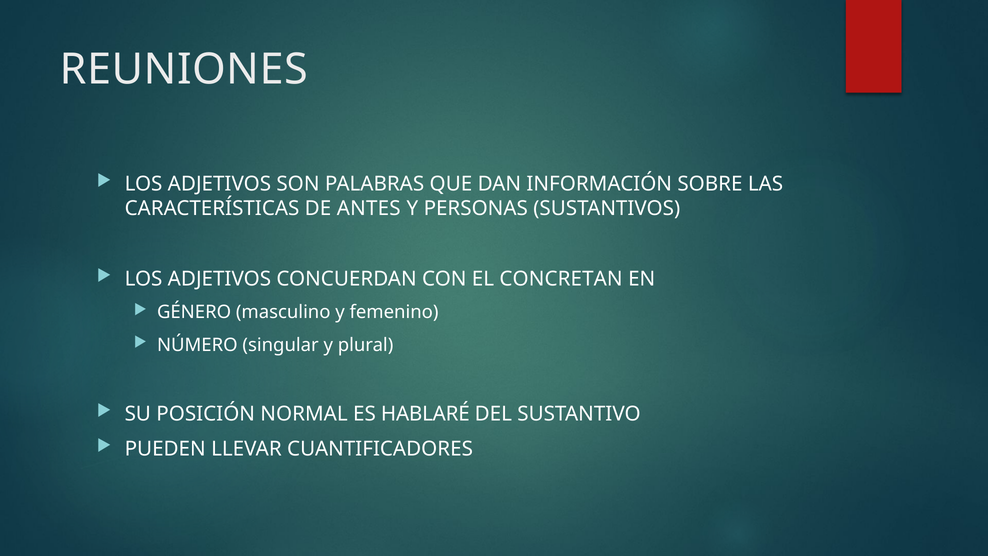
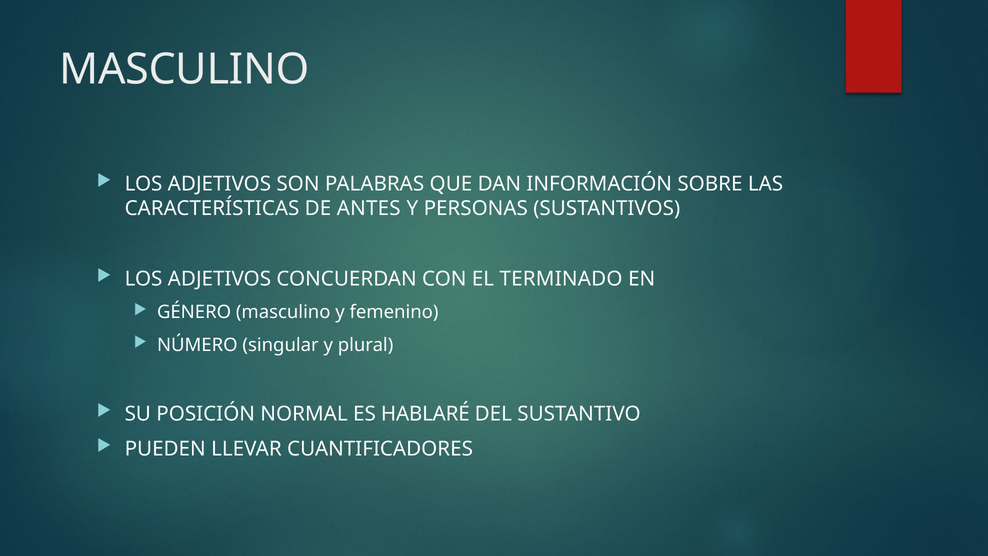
REUNIONES: REUNIONES -> MASCULINO (184, 69)
CONCRETAN: CONCRETAN -> TERMINADO (561, 279)
